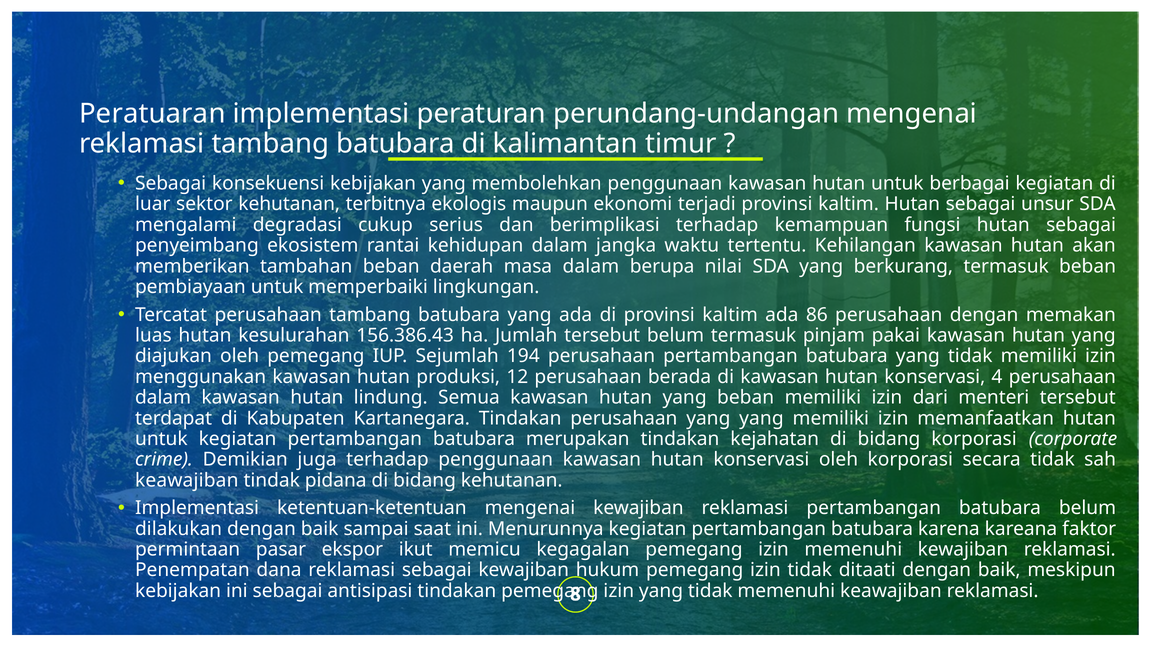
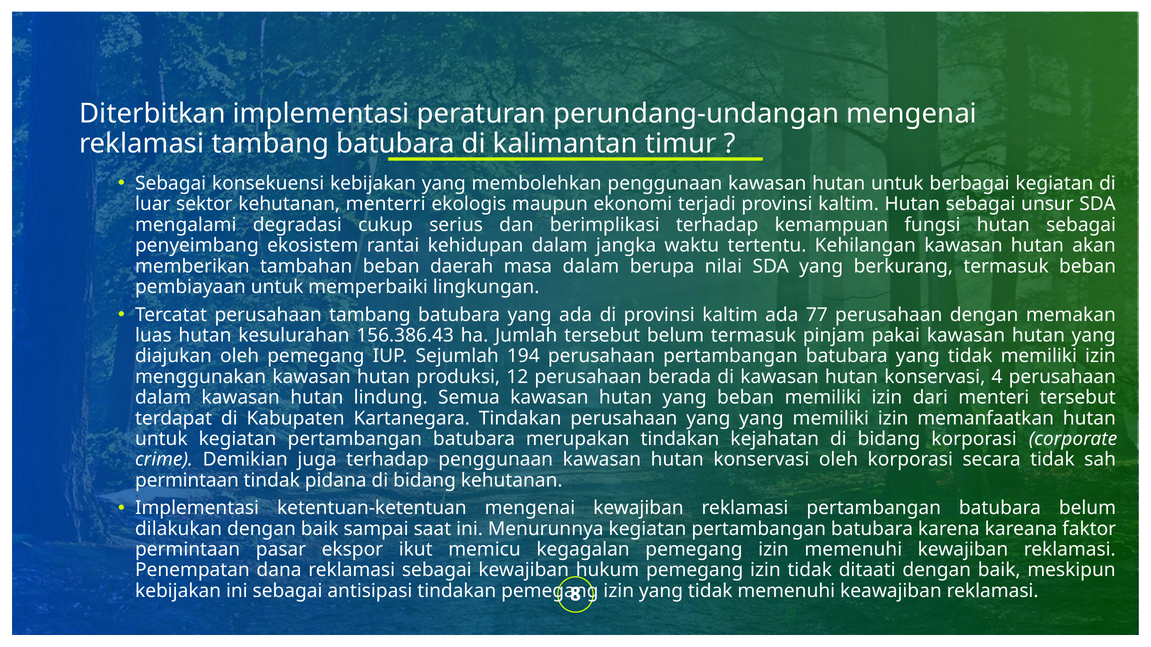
Peratuaran: Peratuaran -> Diterbitkan (152, 114)
terbitnya: terbitnya -> menterri (386, 204)
86: 86 -> 77 (817, 315)
keawajiban: keawajiban -> permintaan (187, 481)
